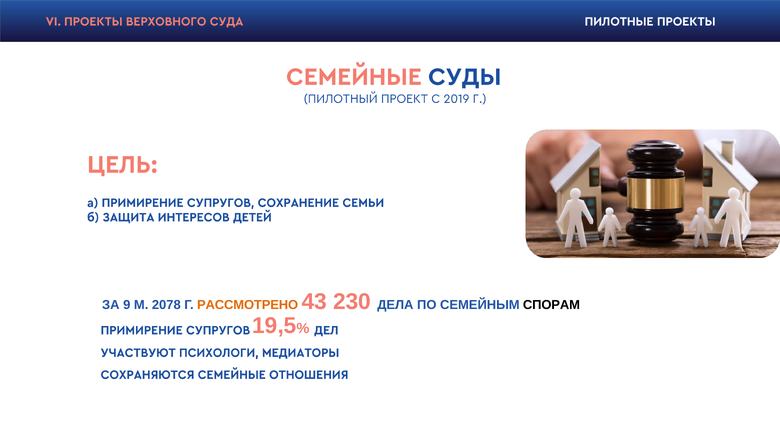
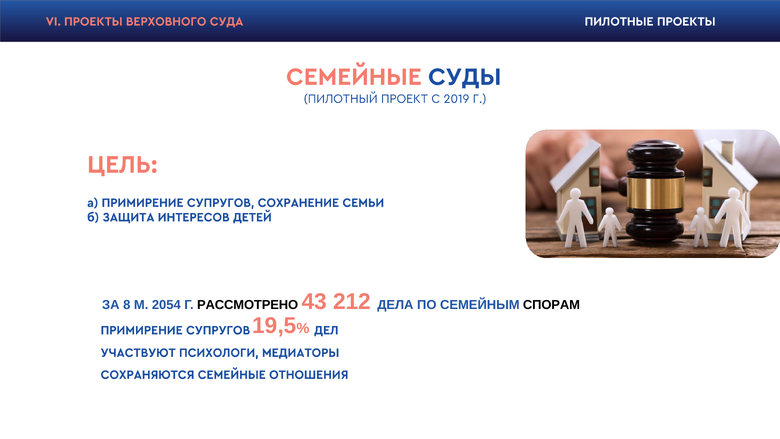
9: 9 -> 8 (127, 305)
2078: 2078 -> 2054 (166, 305)
РАССМОТРЕНО colour: orange -> black (248, 305)
230: 230 -> 212 (352, 302)
